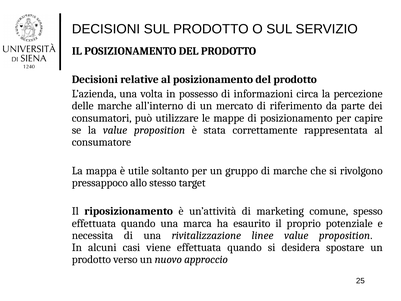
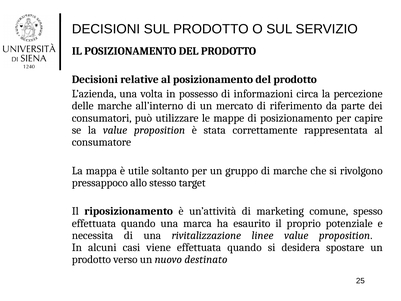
approccio: approccio -> destinato (206, 259)
